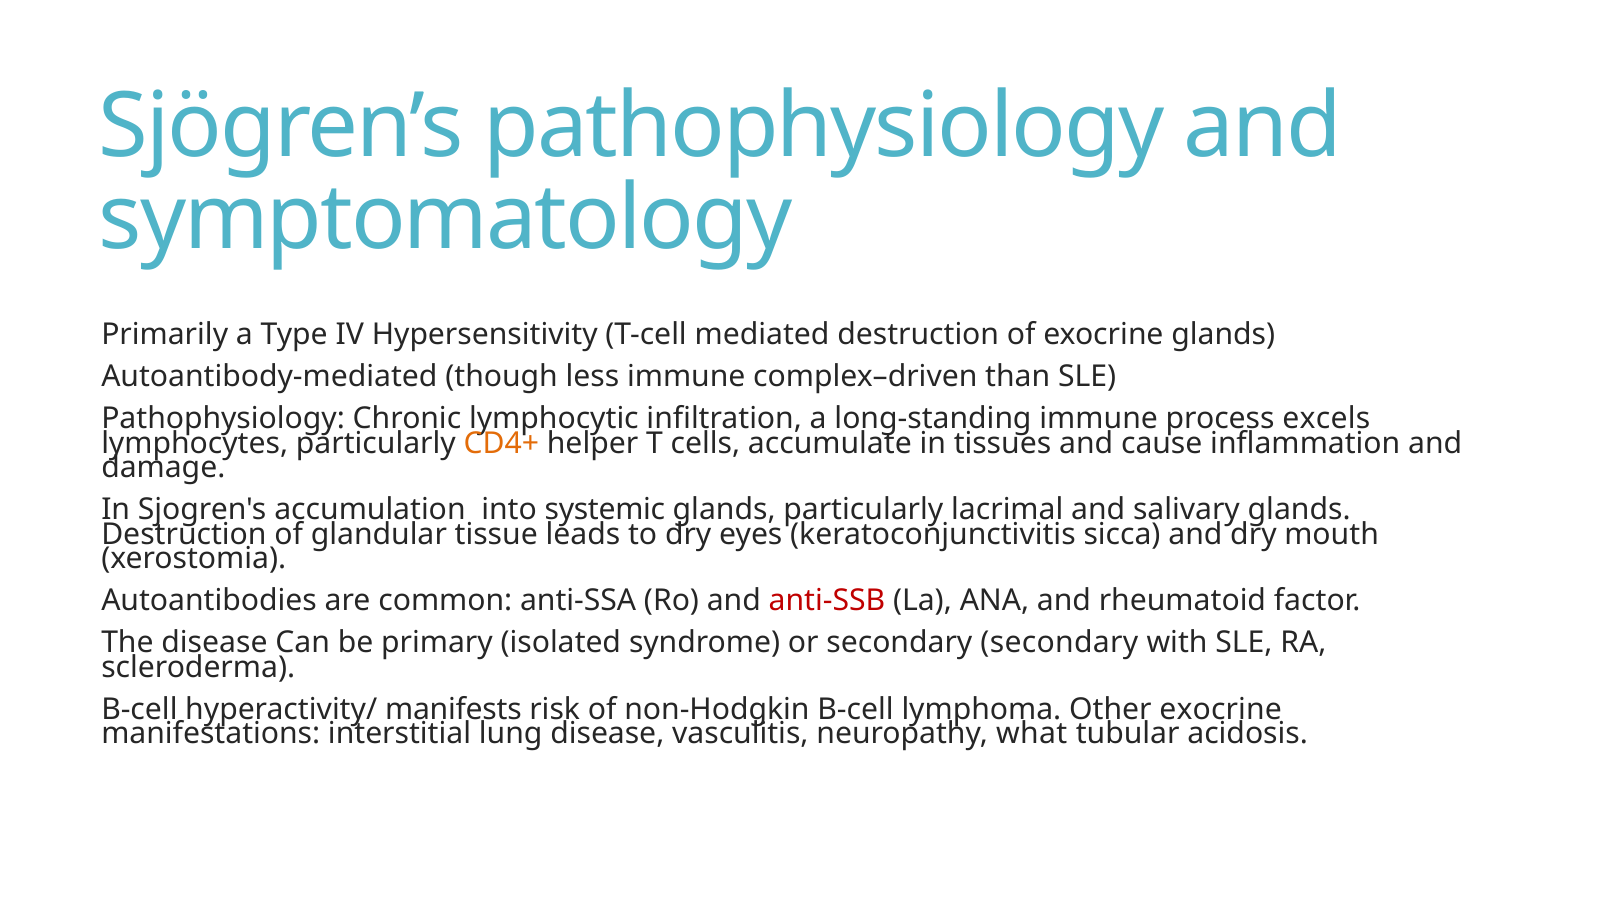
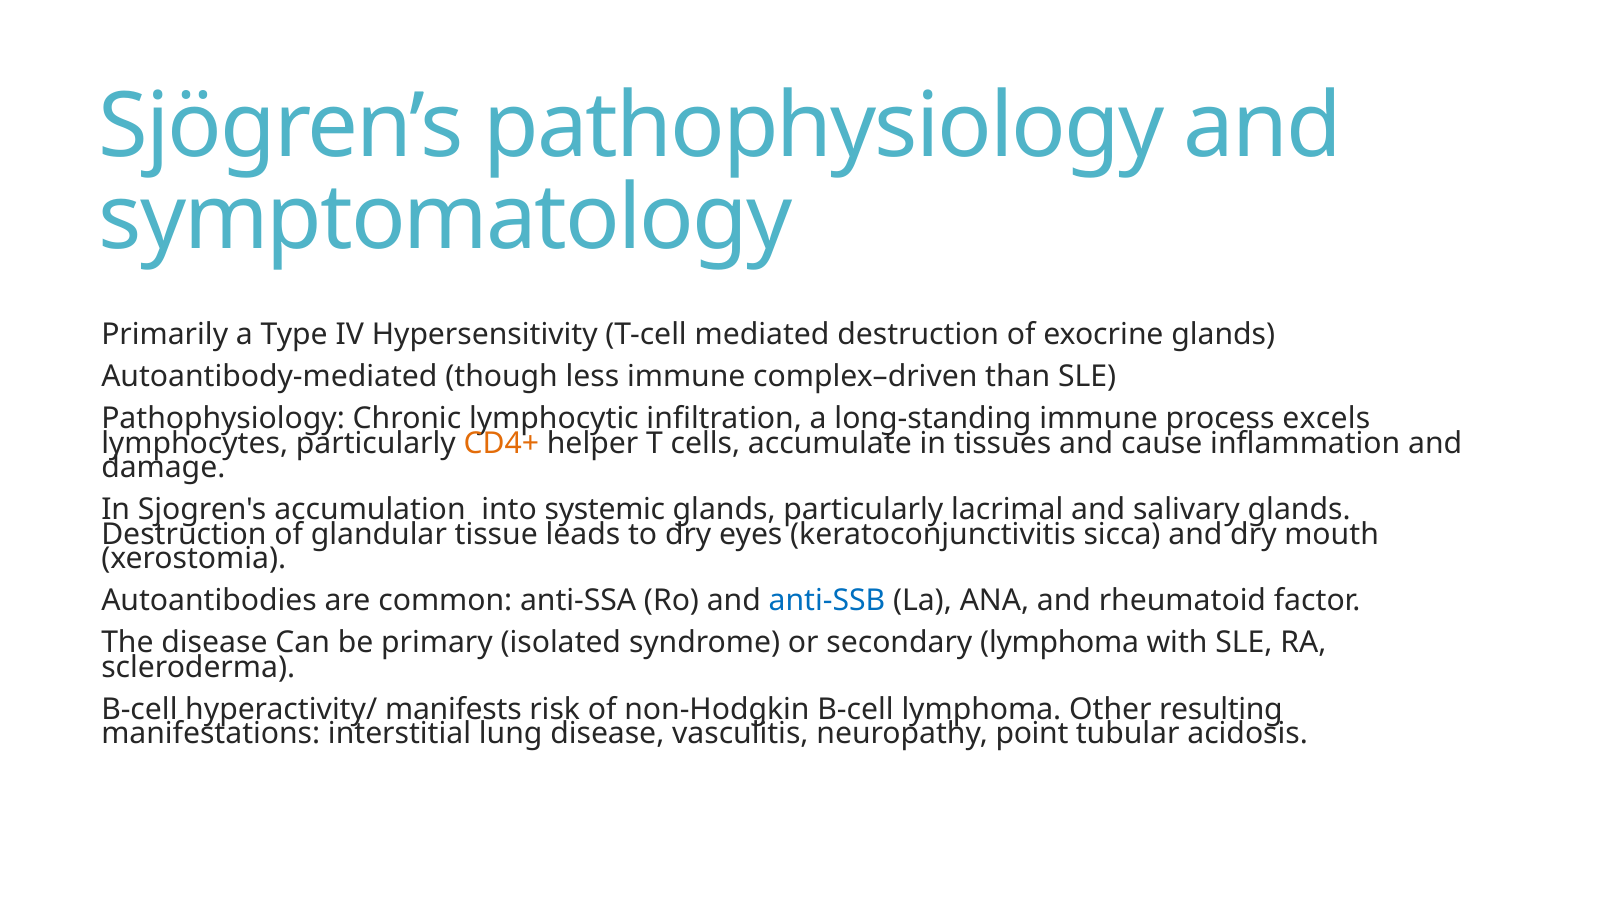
anti-SSB colour: red -> blue (827, 601)
secondary secondary: secondary -> lymphoma (1060, 643)
Other exocrine: exocrine -> resulting (1221, 710)
what: what -> point (1032, 734)
